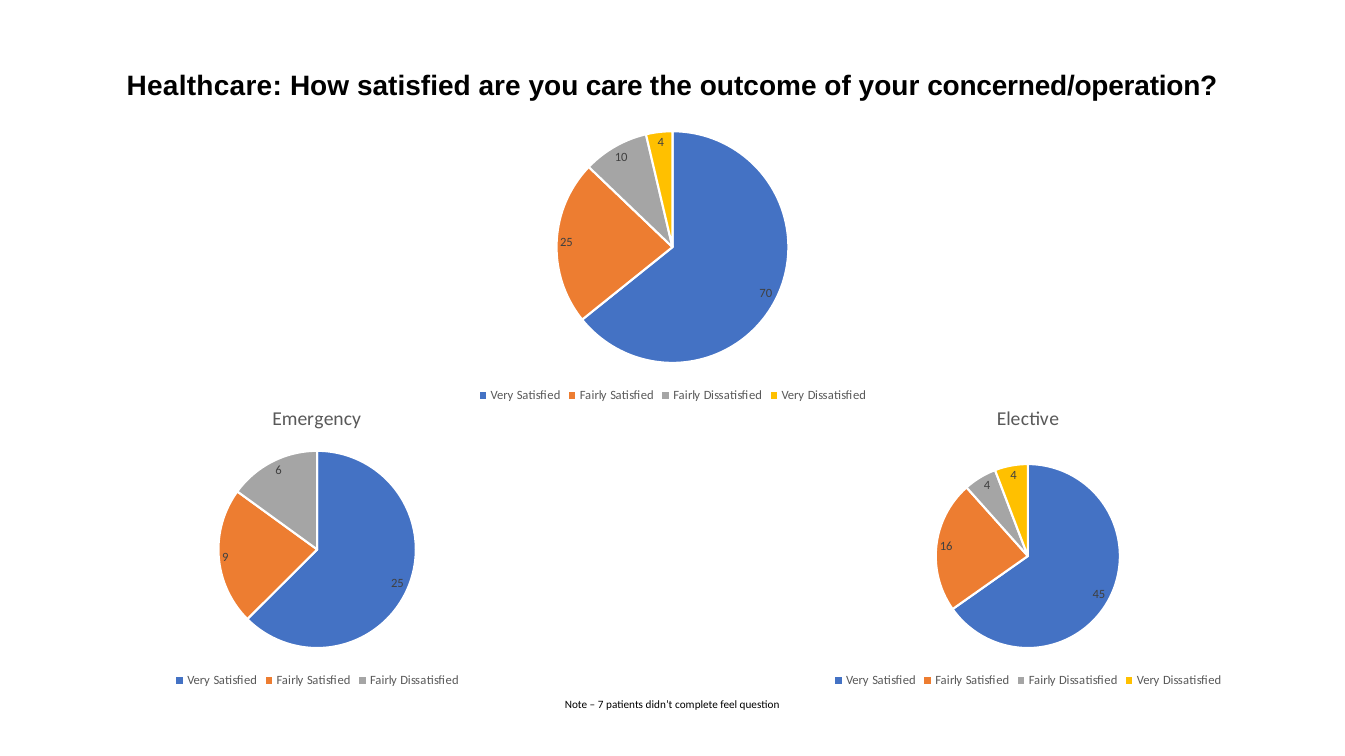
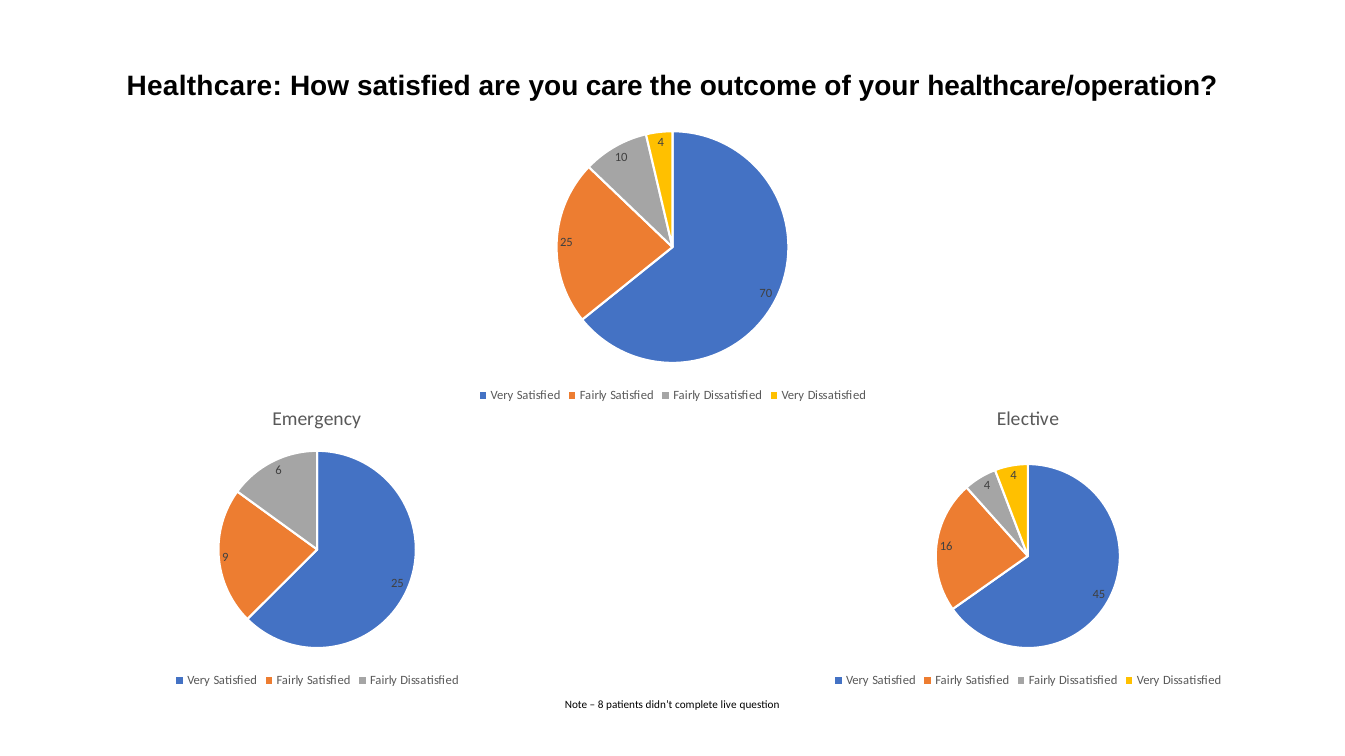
concerned/operation: concerned/operation -> healthcare/operation (1072, 86)
7: 7 -> 8 (601, 705)
feel: feel -> live (729, 705)
